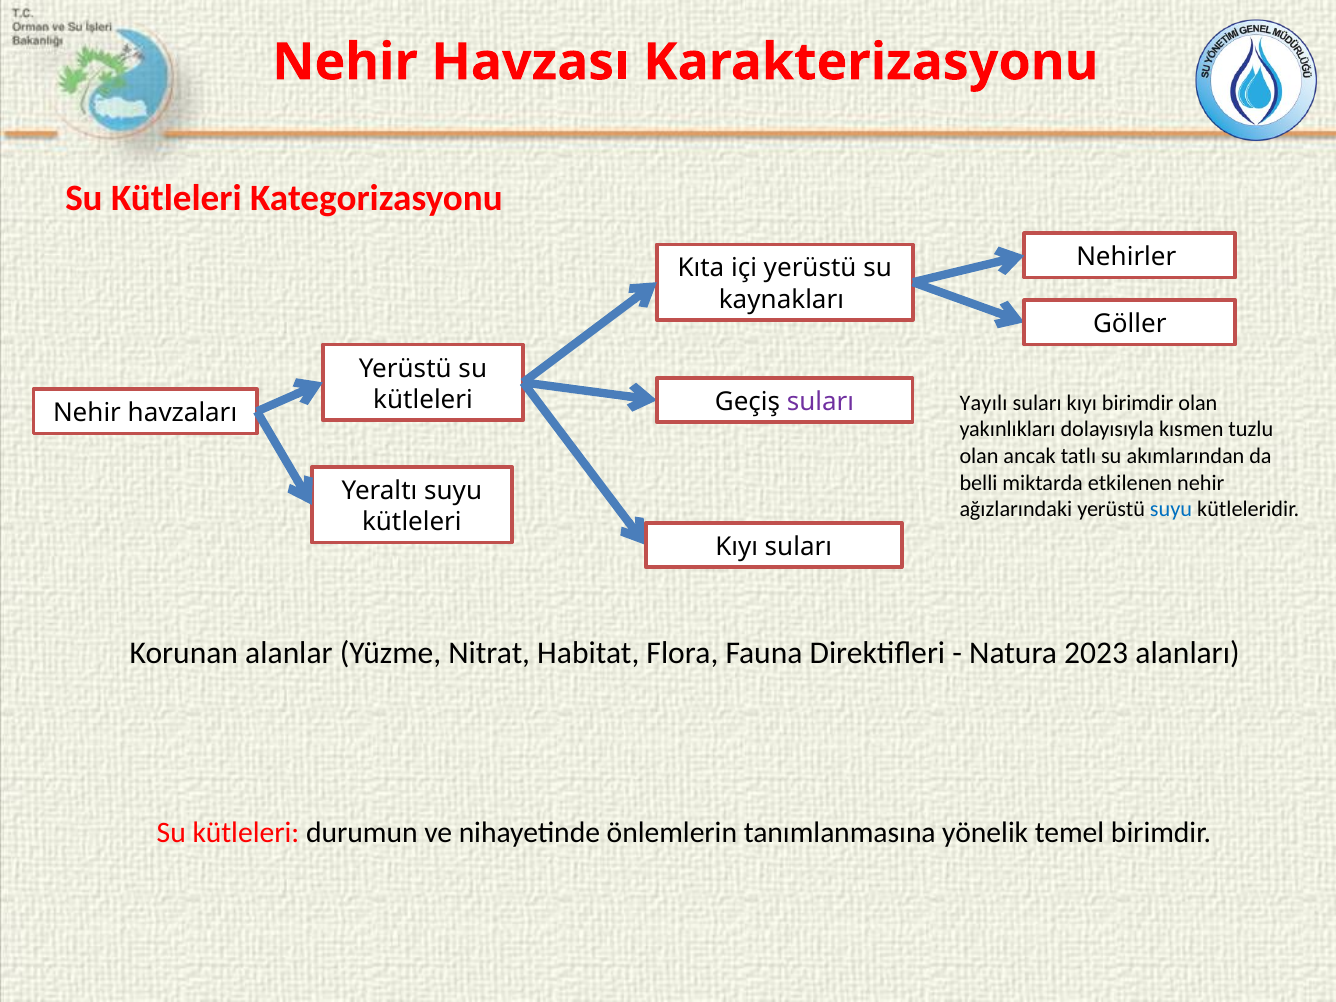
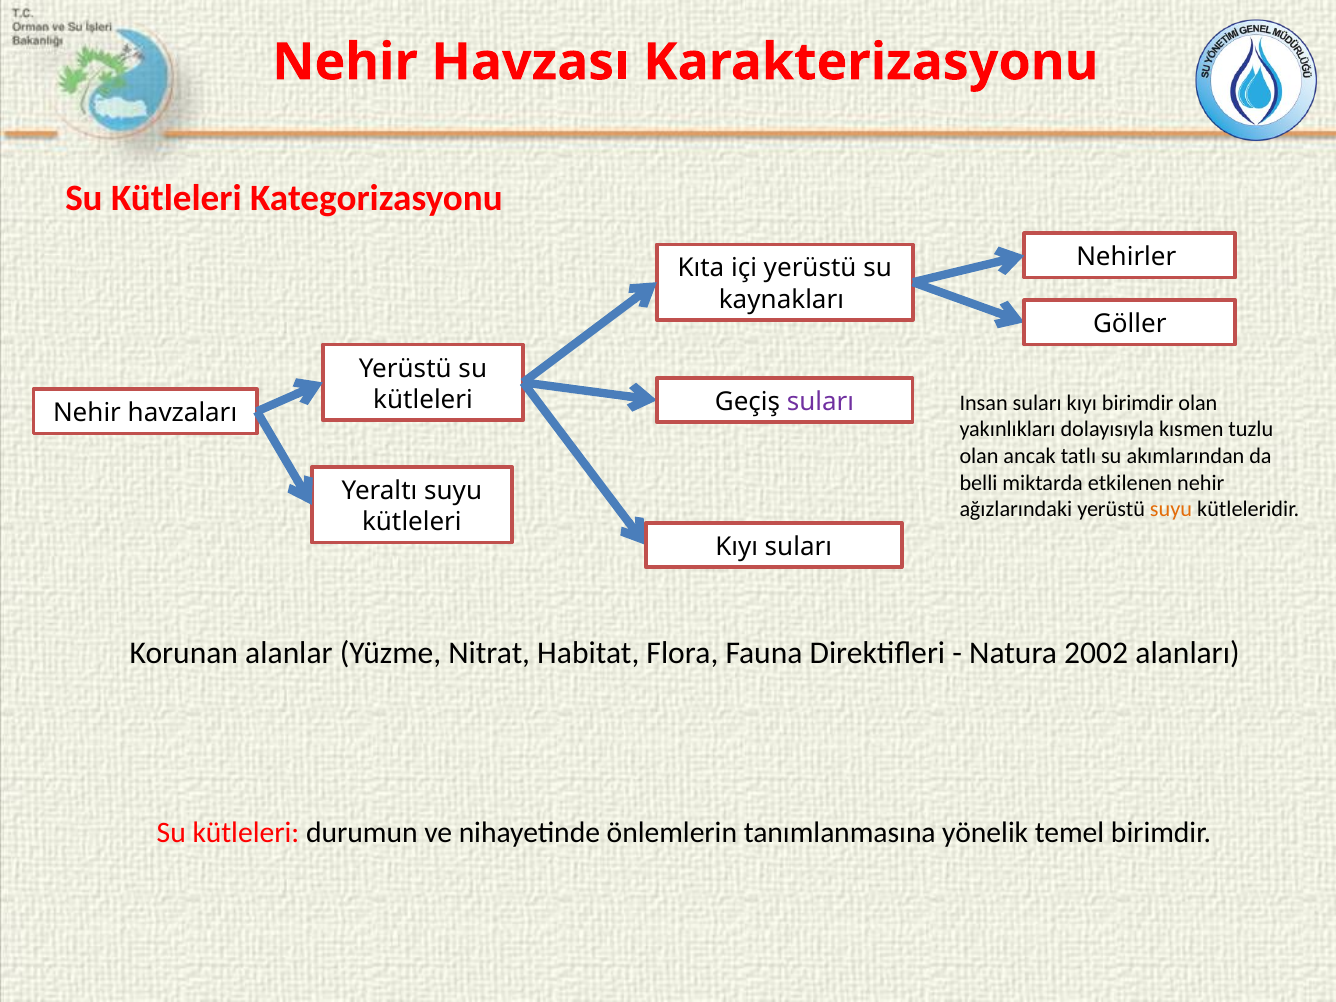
Yayılı: Yayılı -> Insan (984, 403)
suyu colour: blue -> orange (1171, 510)
2023: 2023 -> 2002 (1096, 653)
